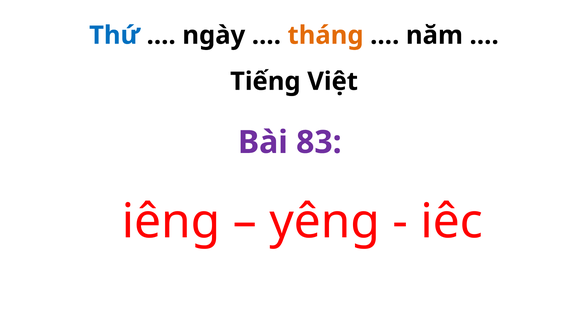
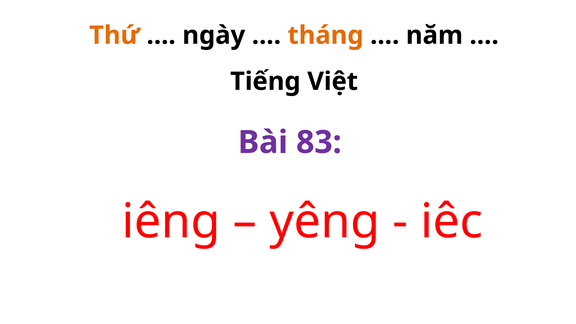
Thứ colour: blue -> orange (115, 35)
